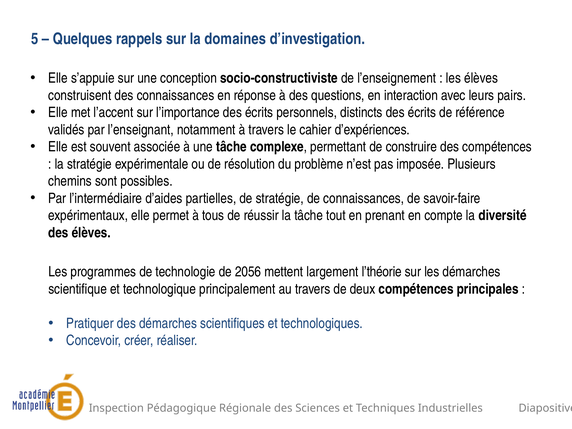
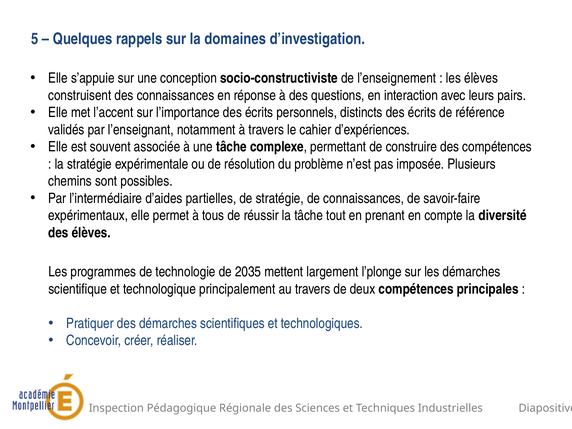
2056: 2056 -> 2035 (248, 272)
l’théorie: l’théorie -> l’plonge (382, 272)
